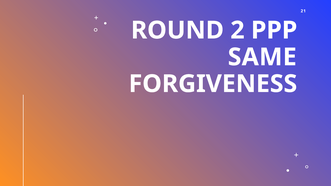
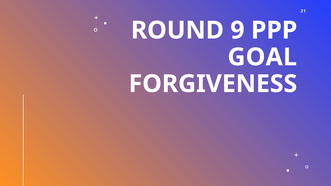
2: 2 -> 9 (237, 30)
SAME: SAME -> GOAL (262, 57)
